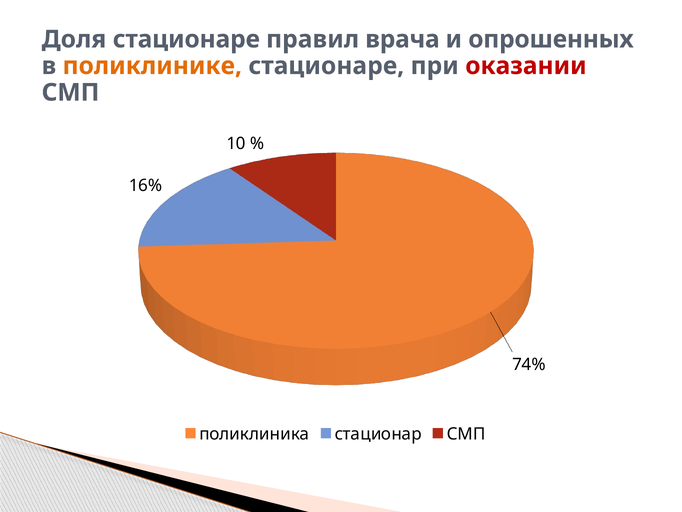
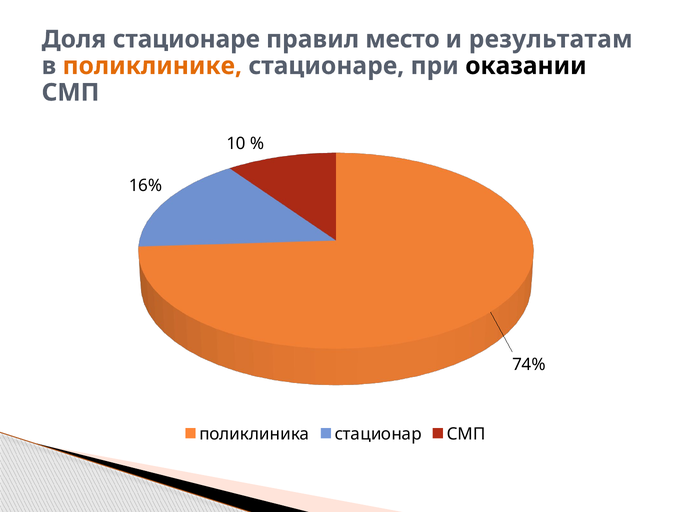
врача: врача -> место (402, 39)
опрошенных: опрошенных -> результатам (551, 39)
оказании colour: red -> black (526, 66)
